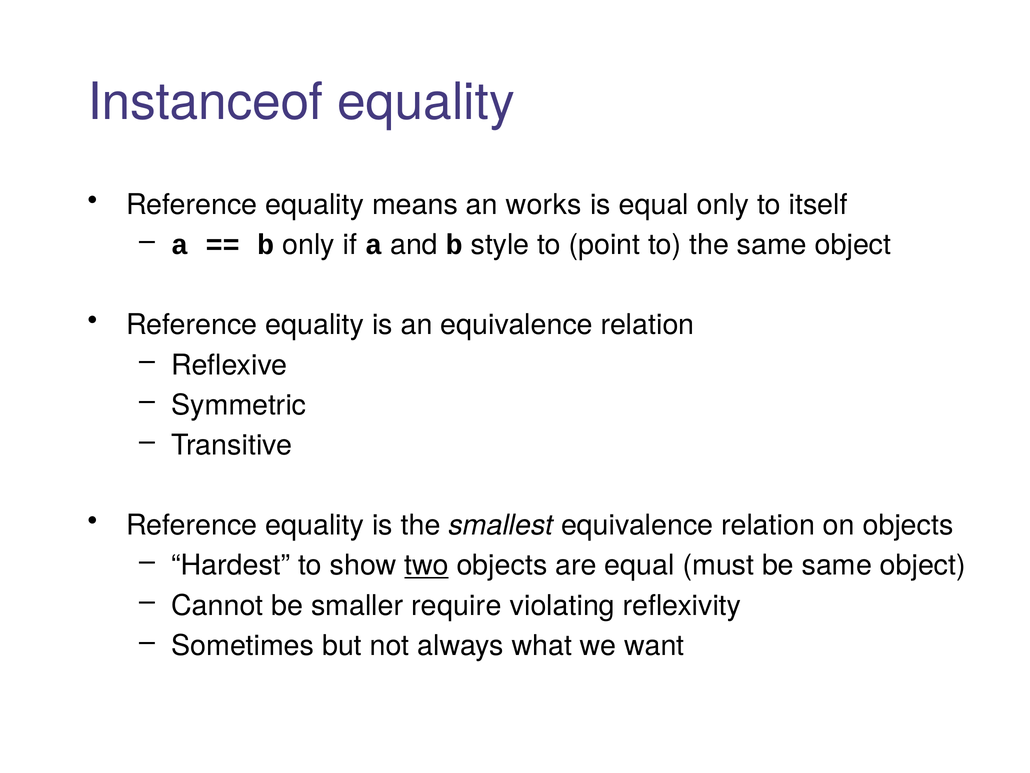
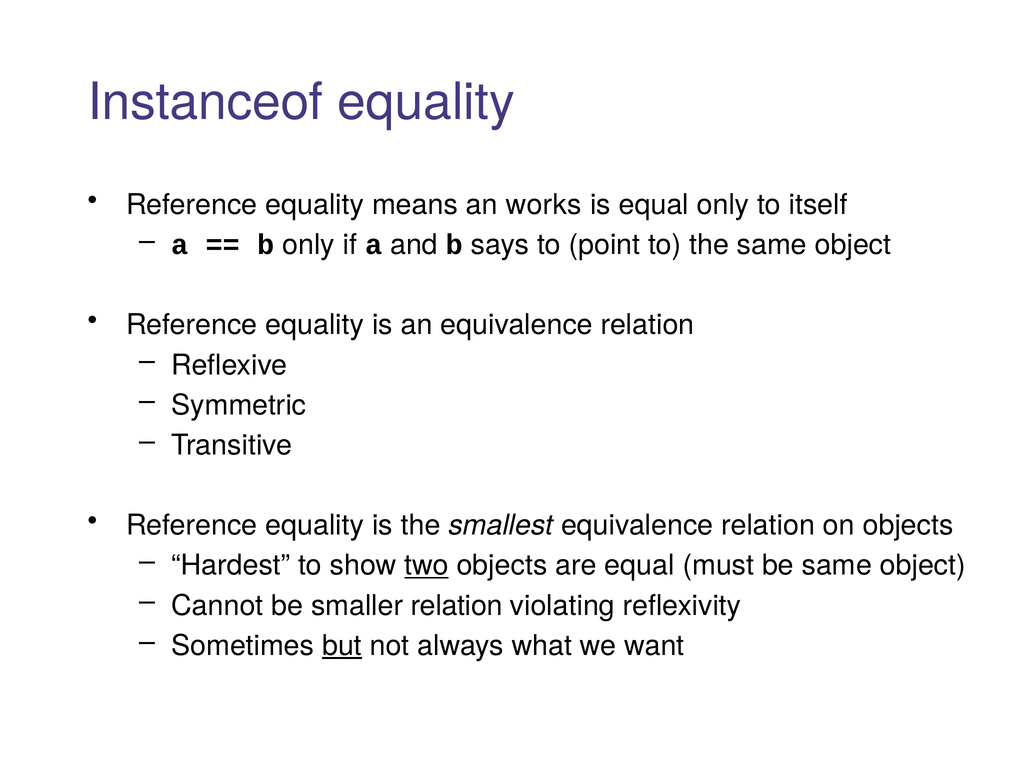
style: style -> says (500, 245)
smaller require: require -> relation (457, 605)
but underline: none -> present (342, 645)
